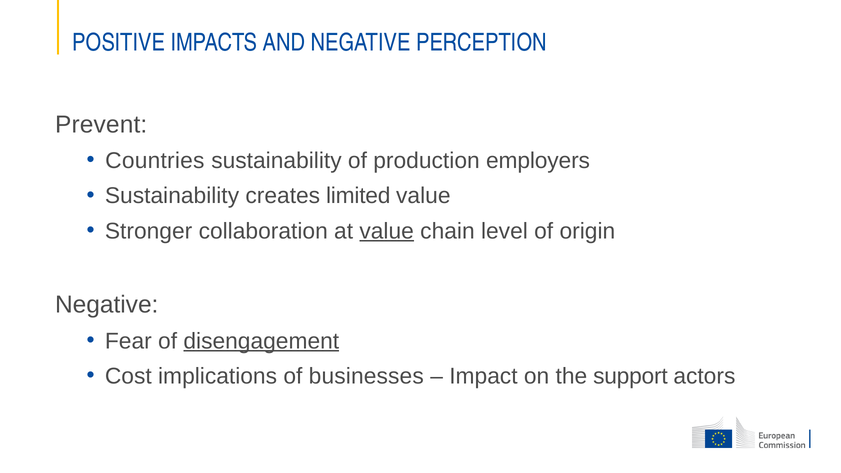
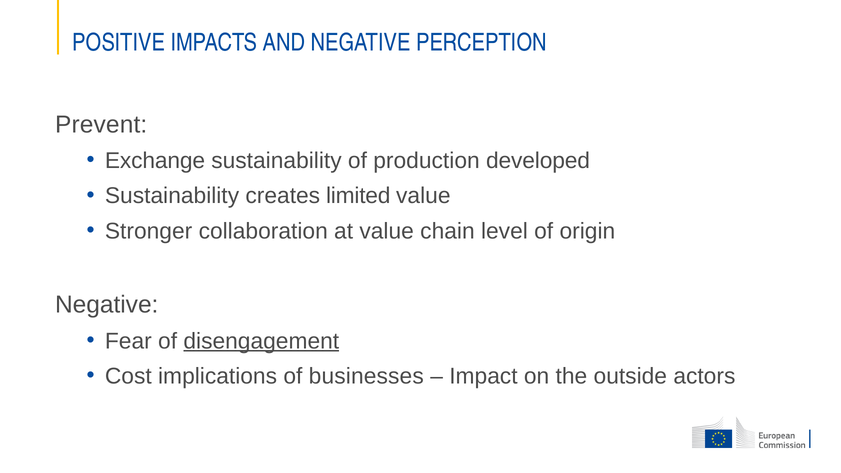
Countries: Countries -> Exchange (155, 161)
employers: employers -> developed (538, 161)
value underline: present -> none (387, 231)
support: support -> outside (630, 376)
